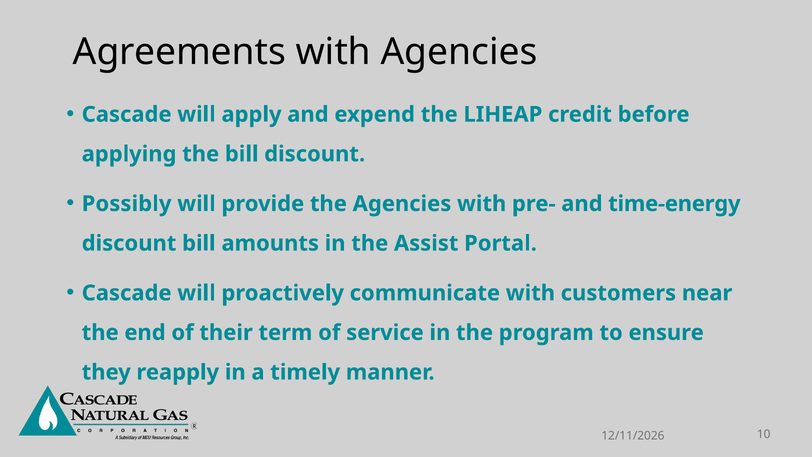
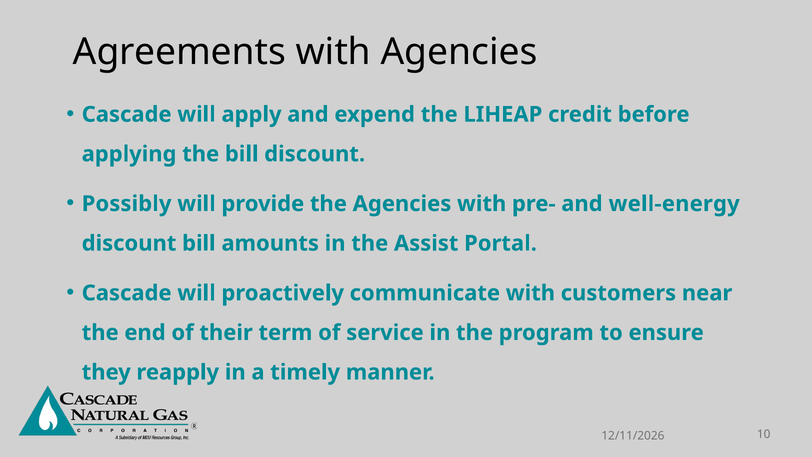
time-energy: time-energy -> well-energy (674, 204)
